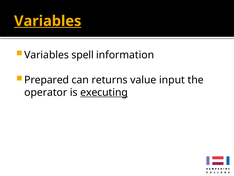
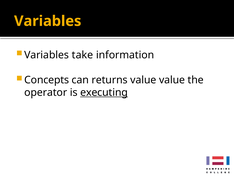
Variables underline: present -> none (48, 21)
spell: spell -> take (82, 55)
Prepared: Prepared -> Concepts (47, 80)
value input: input -> value (172, 80)
